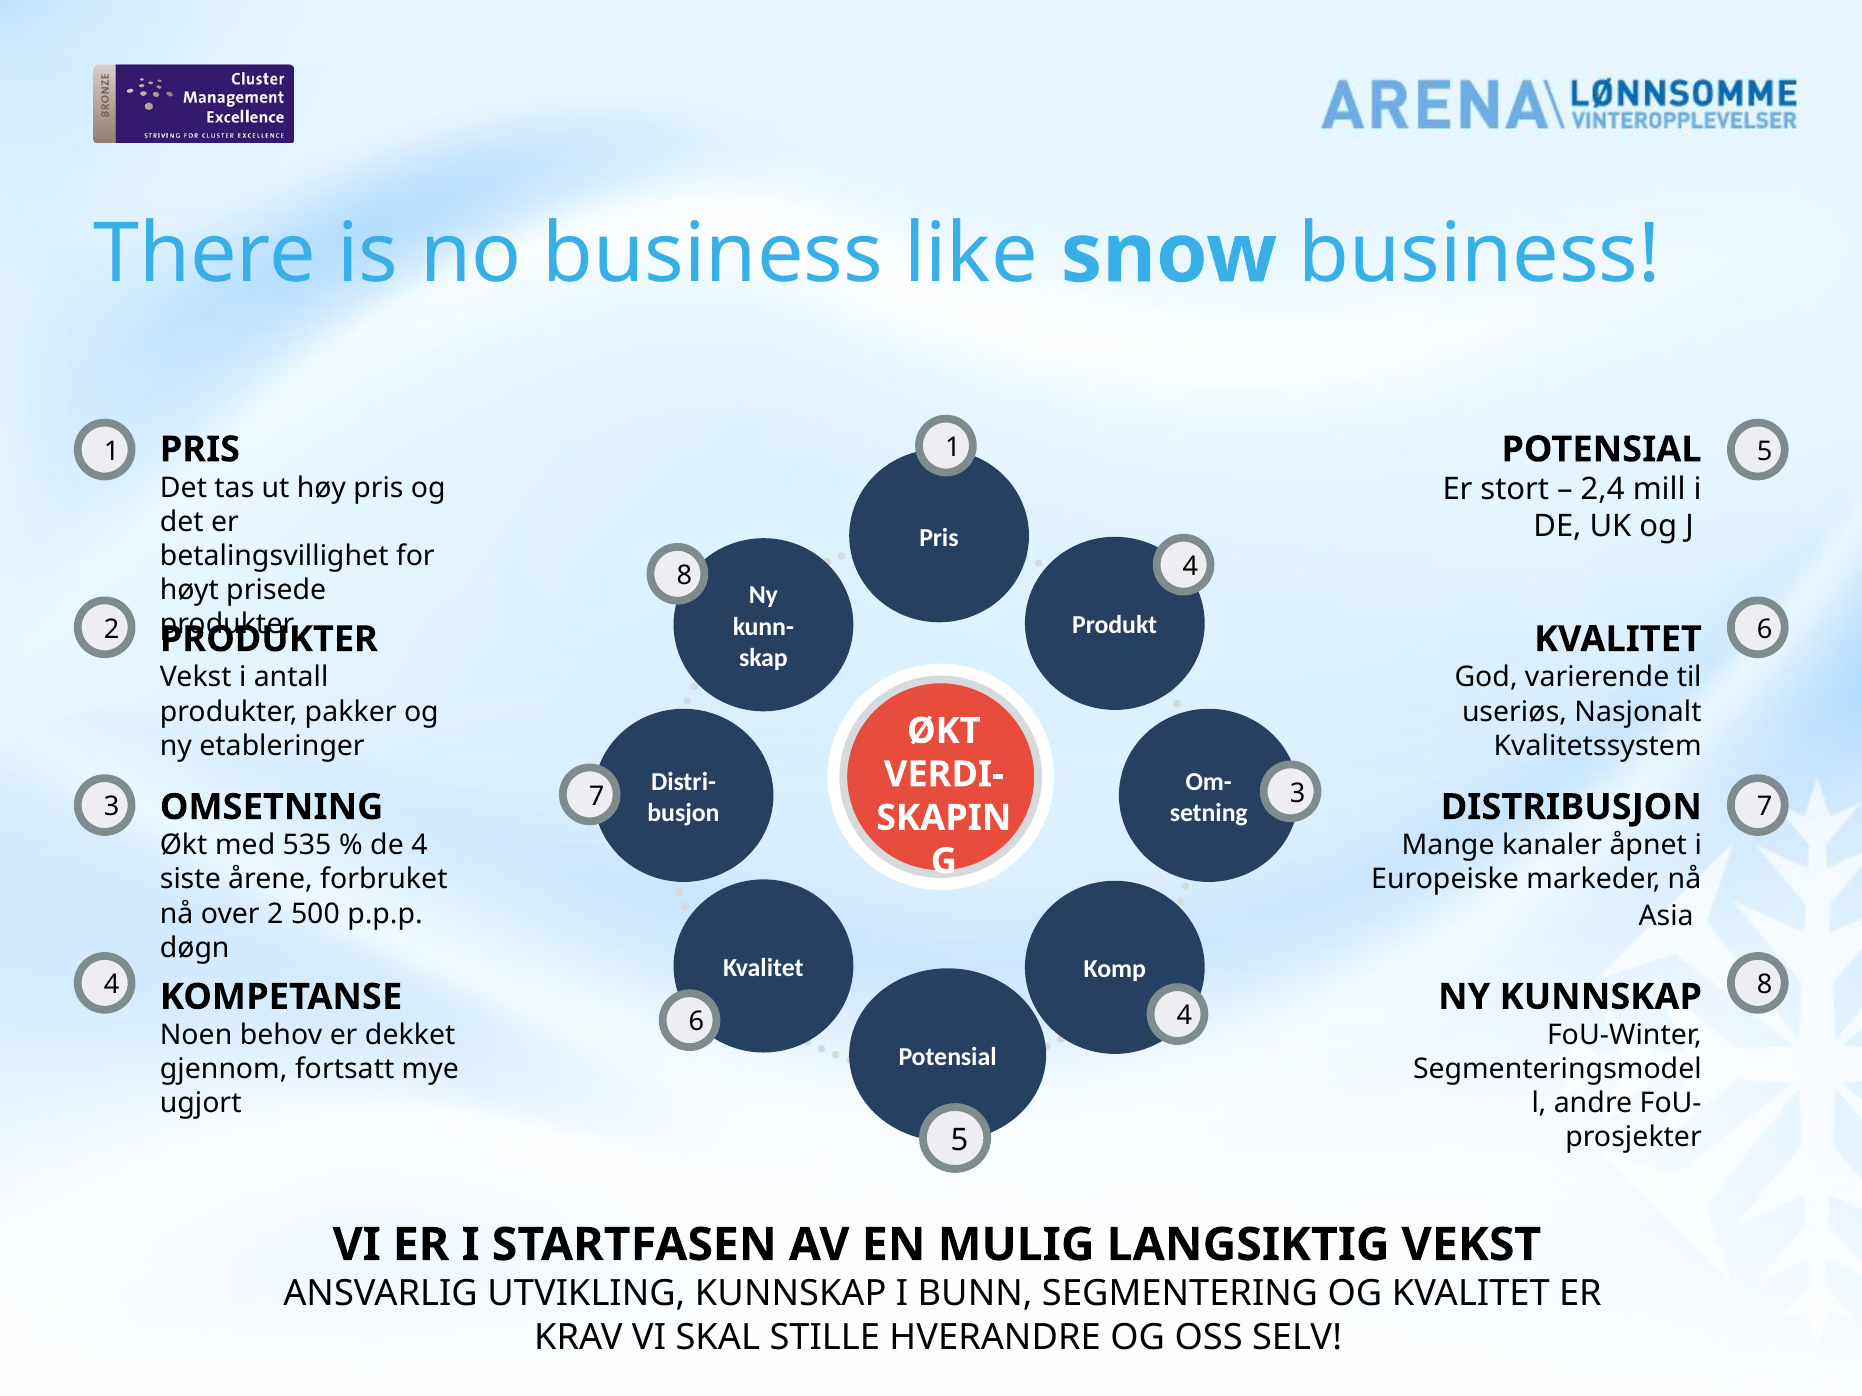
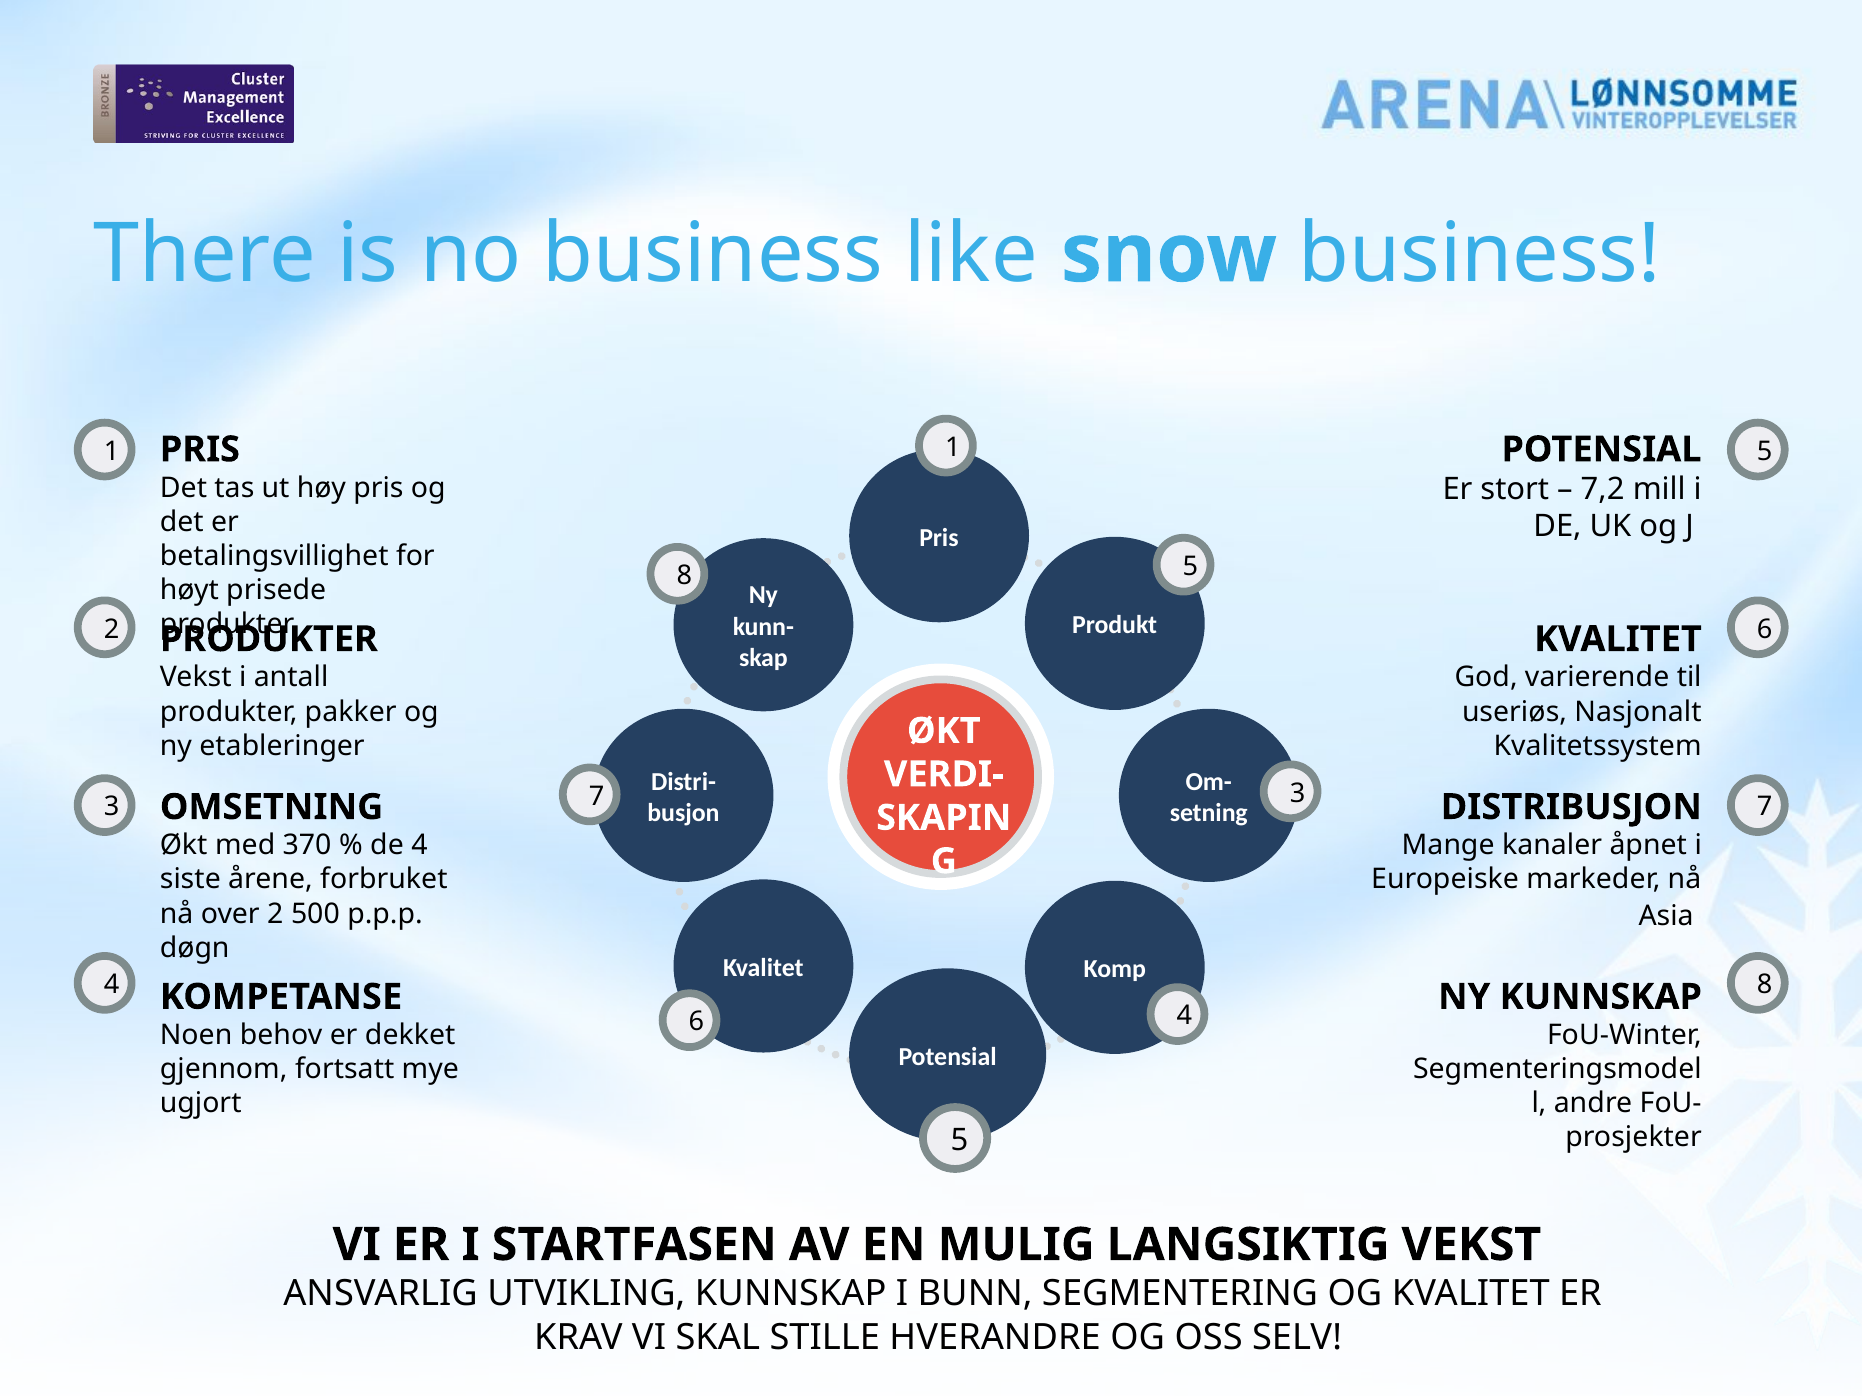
2,4: 2,4 -> 7,2 (1603, 490)
8 4: 4 -> 5 (1190, 567)
535: 535 -> 370 (307, 846)
